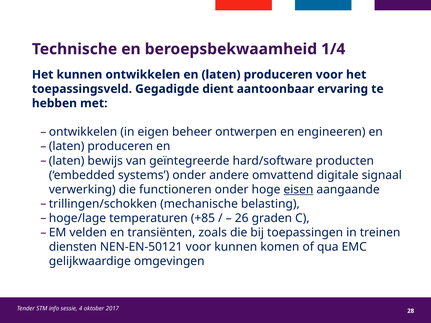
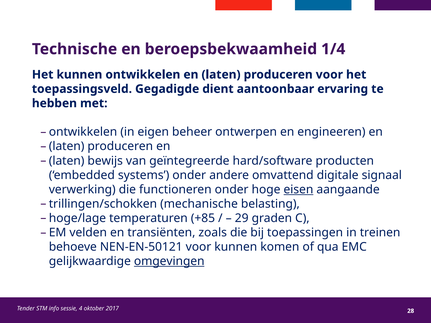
26: 26 -> 29 (242, 218)
diensten: diensten -> behoeve (73, 247)
omgevingen underline: none -> present (169, 261)
